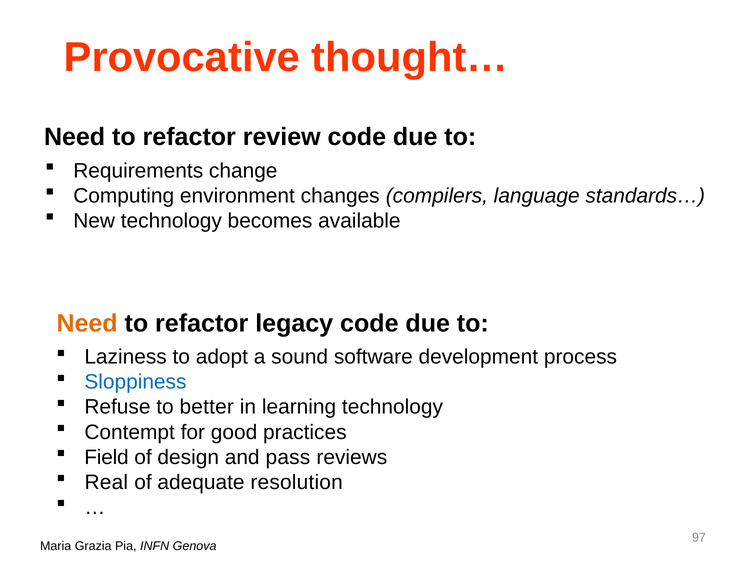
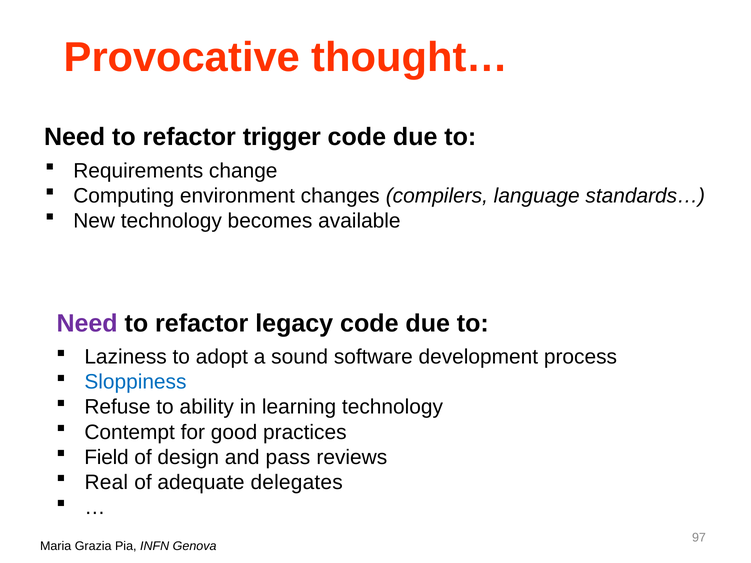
review: review -> trigger (282, 137)
Need colour: orange -> purple (87, 324)
better: better -> ability (207, 407)
resolution: resolution -> delegates (297, 482)
